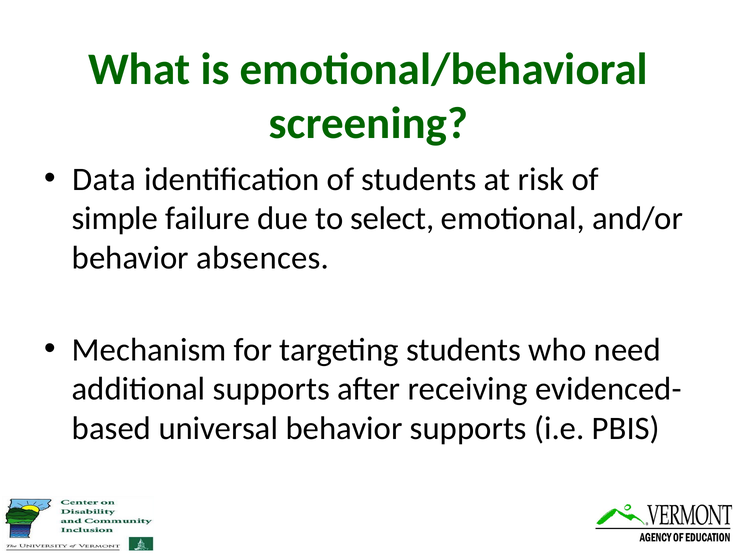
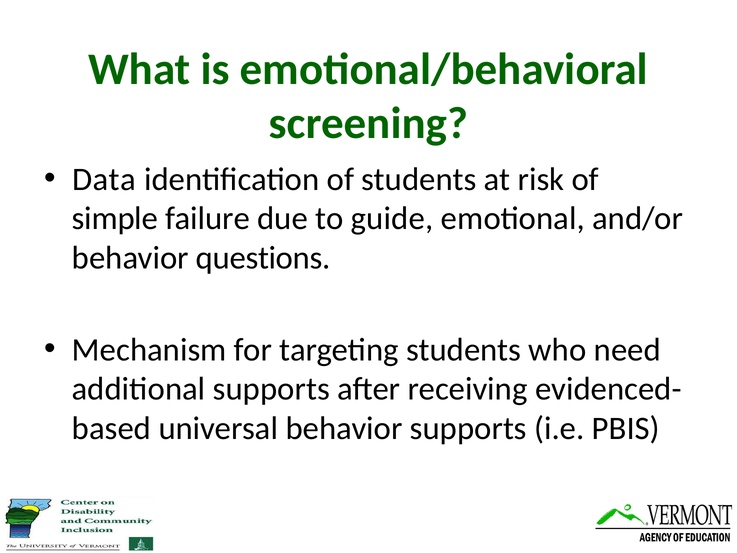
select: select -> guide (392, 219)
absences: absences -> questions (263, 258)
